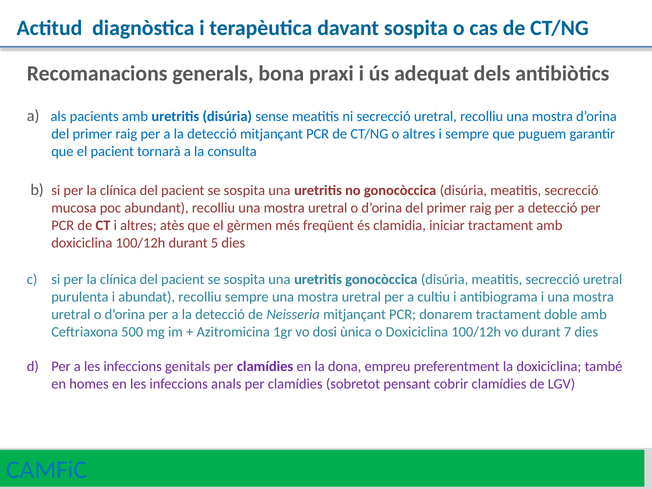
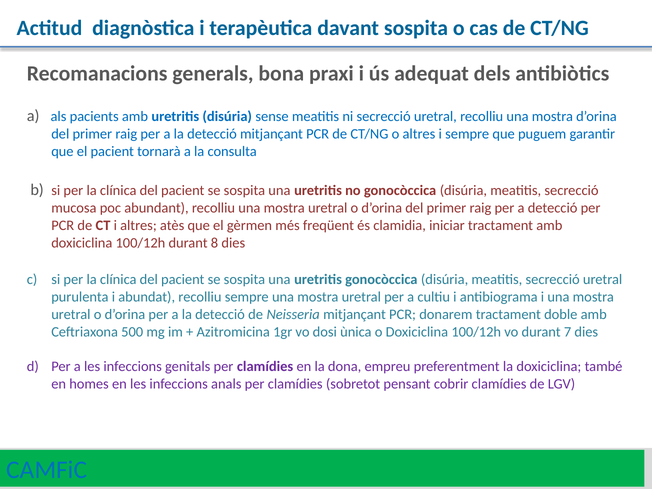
5: 5 -> 8 (214, 243)
